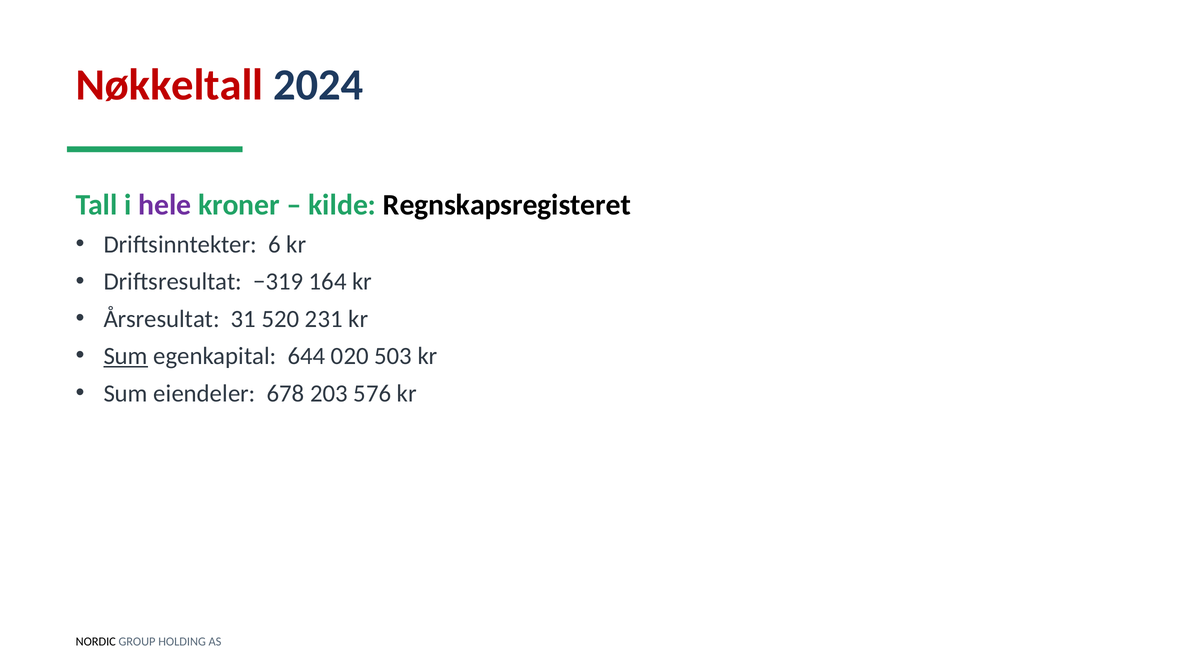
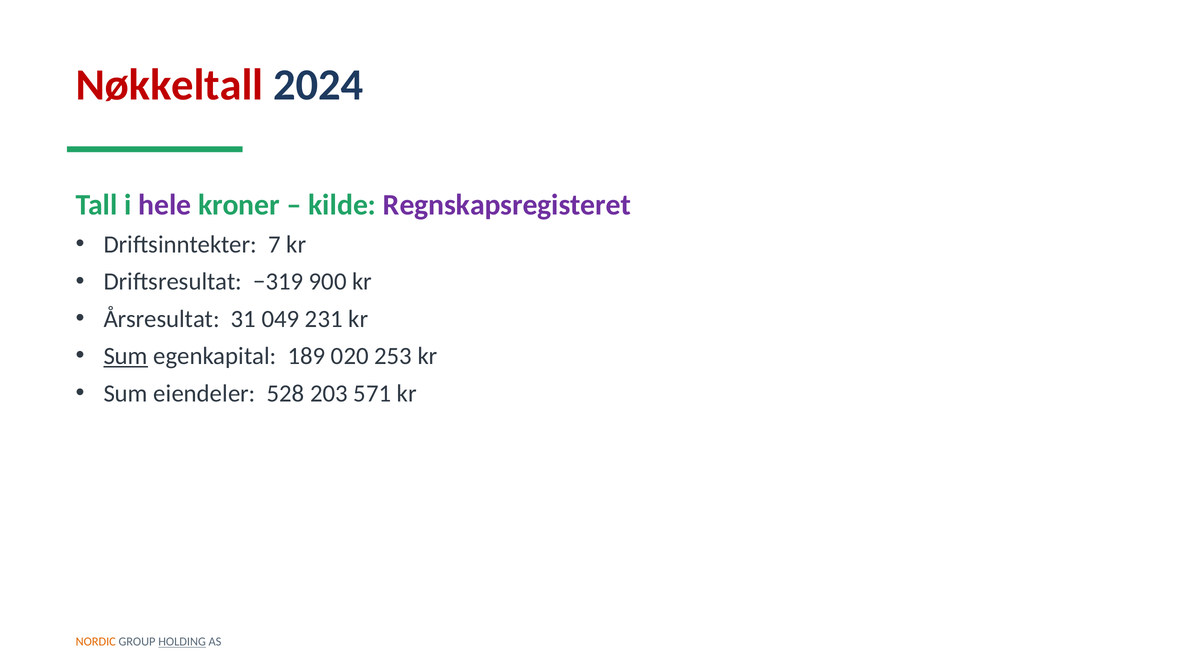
Regnskapsregisteret colour: black -> purple (507, 205)
6: 6 -> 7 (274, 245)
164: 164 -> 900 (328, 282)
520: 520 -> 049 (280, 319)
644: 644 -> 189 (306, 356)
503: 503 -> 253 (393, 356)
678: 678 -> 528 (286, 394)
576: 576 -> 571 (372, 394)
NORDIC colour: black -> orange (96, 642)
HOLDING underline: none -> present (182, 642)
